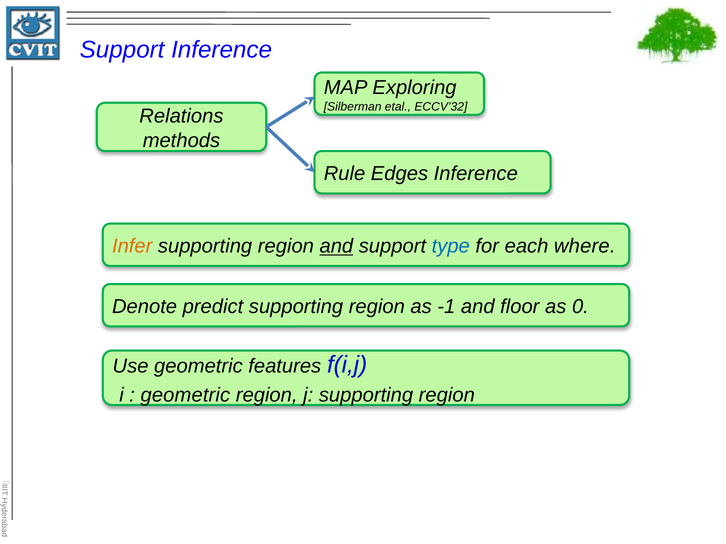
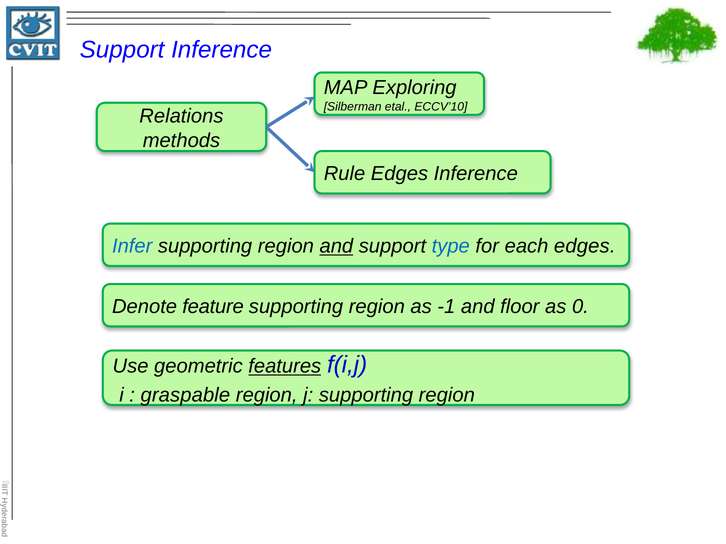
ECCV’32: ECCV’32 -> ECCV’10 (441, 107)
Infer colour: orange -> blue (132, 246)
each where: where -> edges (585, 246)
predict: predict -> feature (213, 307)
features underline: none -> present (285, 367)
geometric: geometric -> graspable (185, 396)
